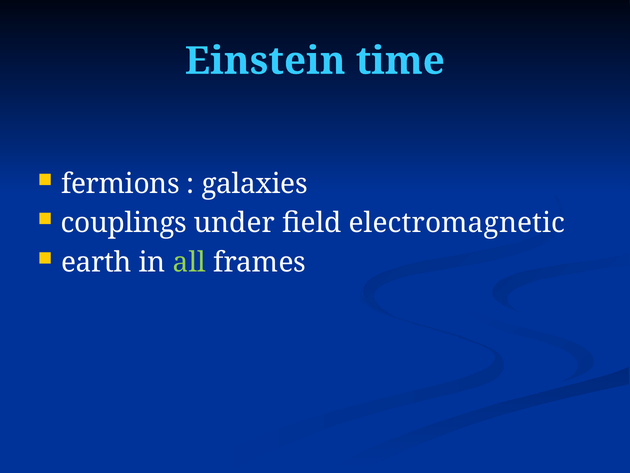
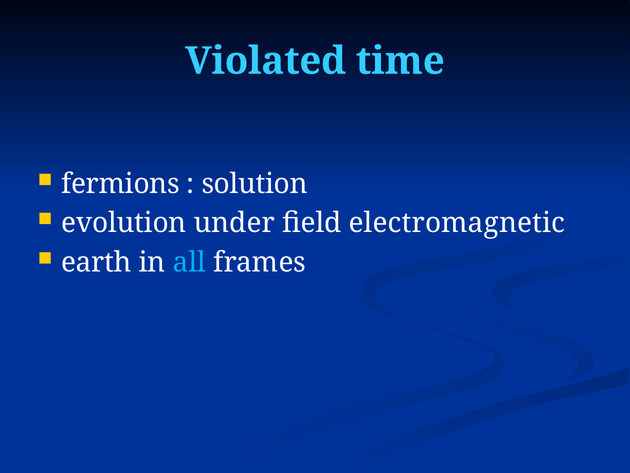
Einstein: Einstein -> Violated (265, 61)
galaxies: galaxies -> solution (255, 184)
couplings: couplings -> evolution (124, 223)
all colour: light green -> light blue (189, 262)
